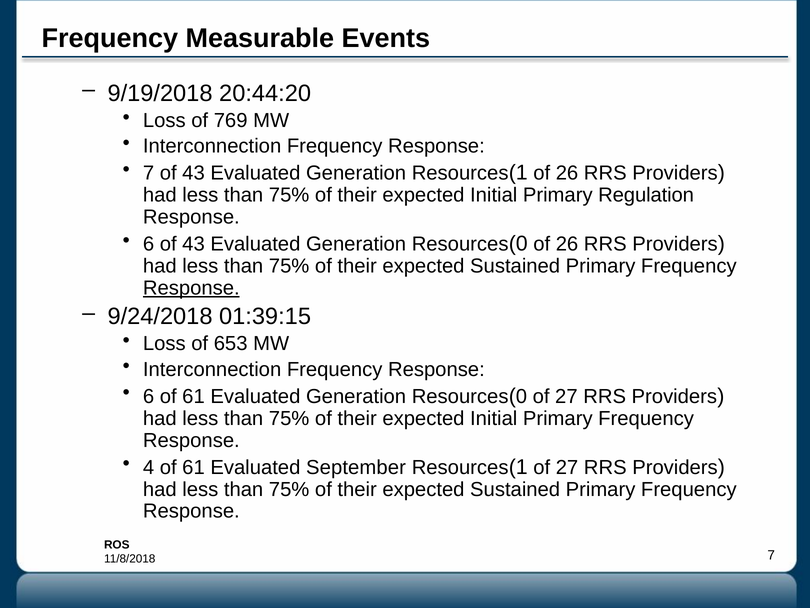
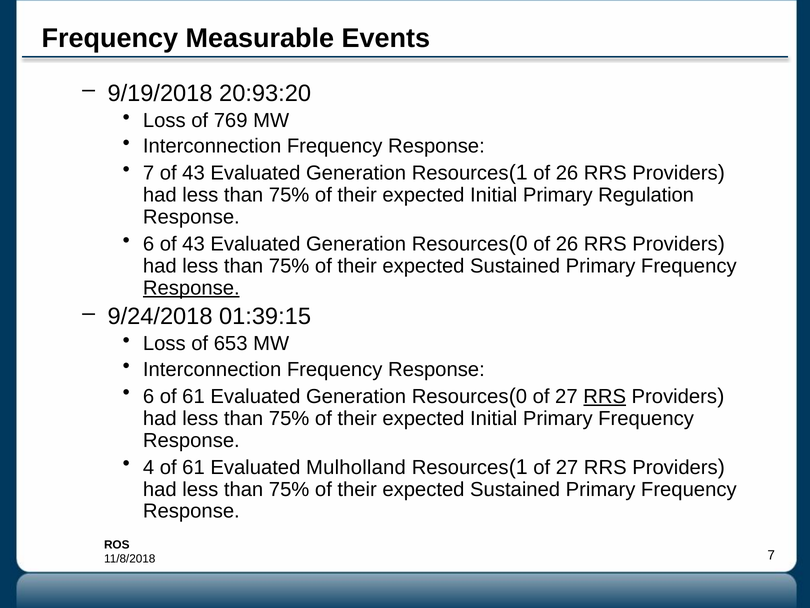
20:44:20: 20:44:20 -> 20:93:20 (265, 93)
RRS underline: none -> present (605, 396)
September: September -> Mulholland (356, 467)
